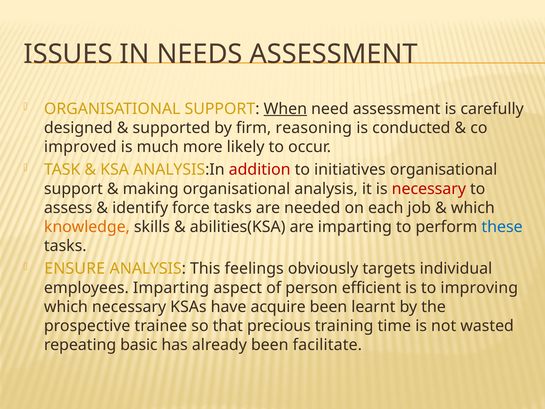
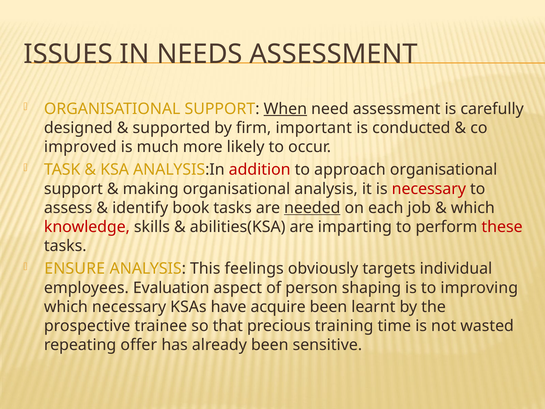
reasoning: reasoning -> important (314, 128)
initiatives: initiatives -> approach (350, 170)
force: force -> book (191, 208)
needed underline: none -> present (312, 208)
knowledge colour: orange -> red (87, 227)
these colour: blue -> red (502, 227)
employees Imparting: Imparting -> Evaluation (171, 288)
efficient: efficient -> shaping (371, 288)
basic: basic -> offer (139, 345)
facilitate: facilitate -> sensitive (327, 345)
